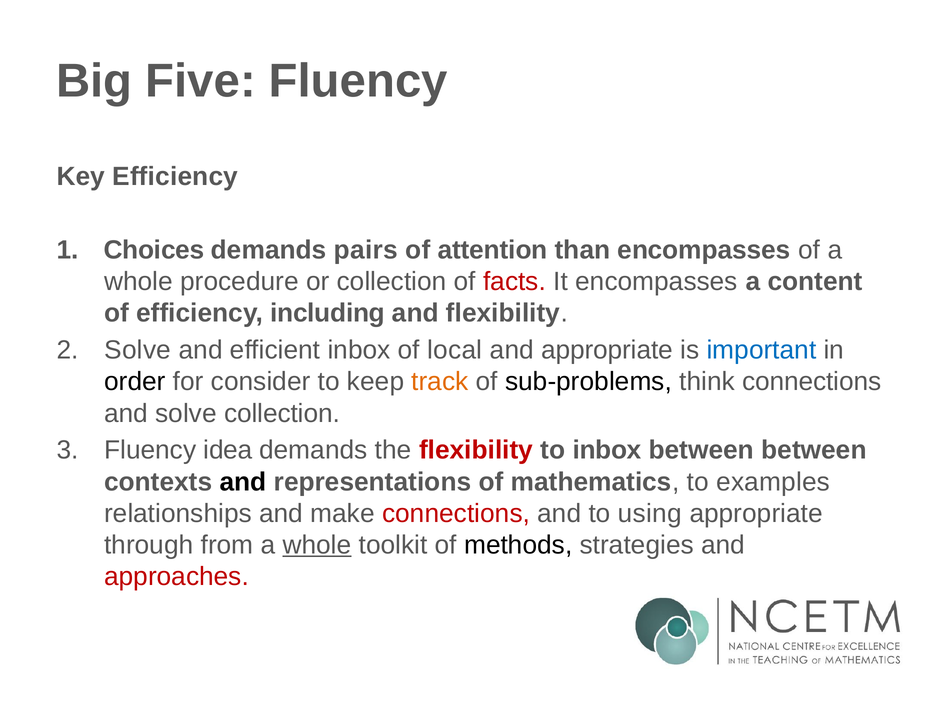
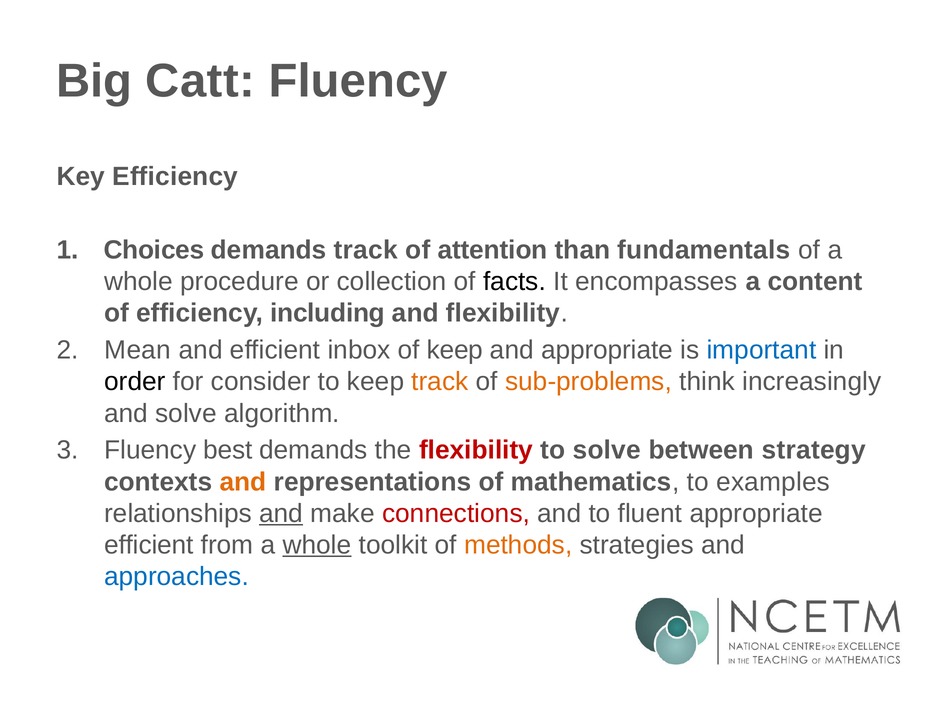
Five: Five -> Catt (200, 81)
demands pairs: pairs -> track (366, 250)
than encompasses: encompasses -> fundamentals (704, 250)
facts colour: red -> black (515, 281)
Solve: Solve -> Mean (138, 350)
of local: local -> keep (455, 350)
sub-problems colour: black -> orange (589, 381)
think connections: connections -> increasingly (812, 381)
solve collection: collection -> algorithm (282, 413)
idea: idea -> best (228, 450)
to inbox: inbox -> solve (607, 450)
between between: between -> strategy (814, 450)
and colour: black -> orange (243, 481)
and underline: none -> present (281, 513)
using: using -> fluent (650, 513)
through: through -> efficient (149, 545)
methods colour: black -> orange (518, 545)
approaches colour: red -> blue (177, 576)
